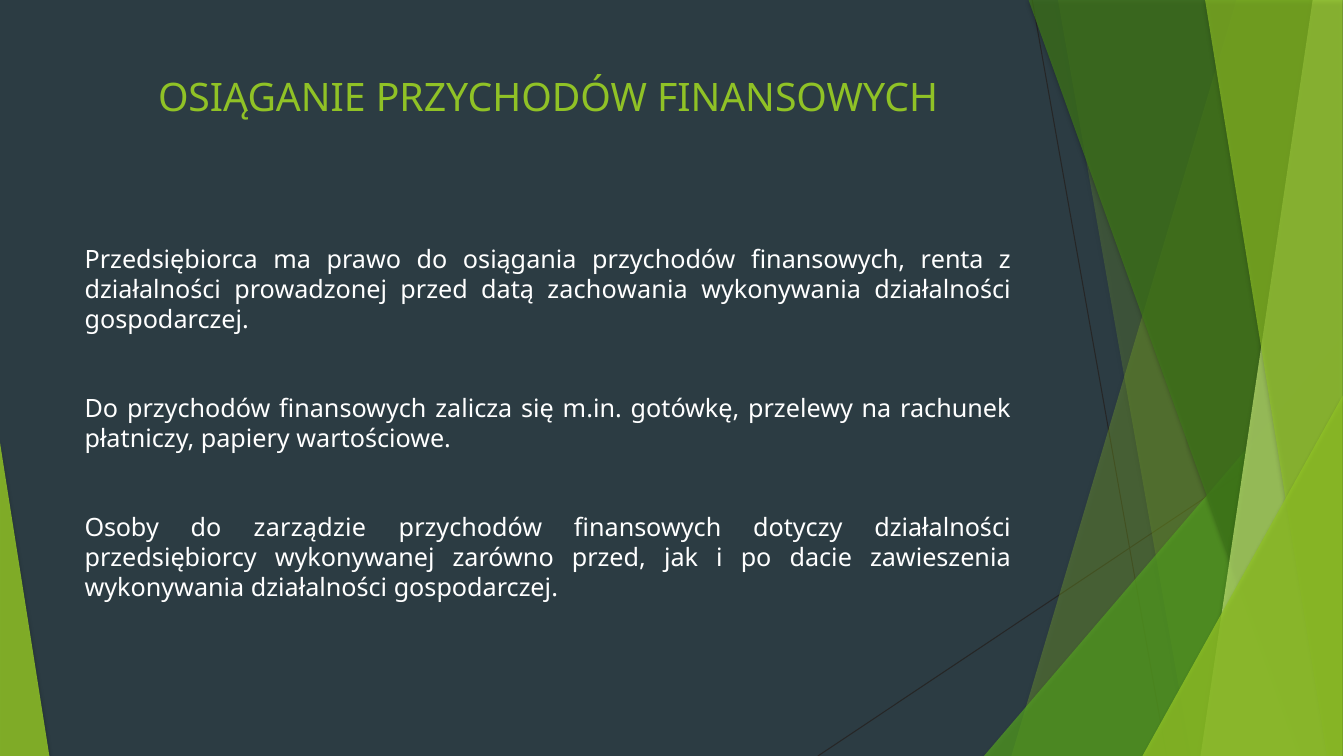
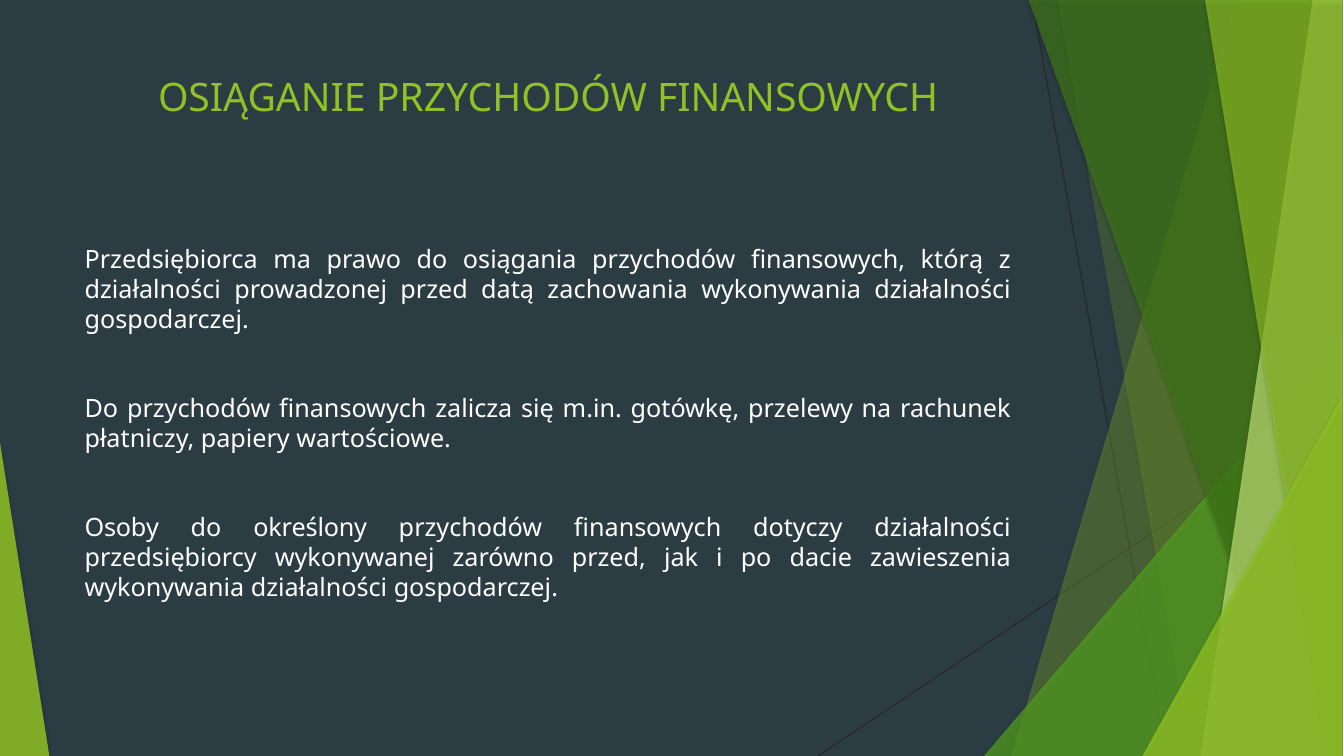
renta: renta -> którą (952, 260)
zarządzie: zarządzie -> określony (310, 527)
